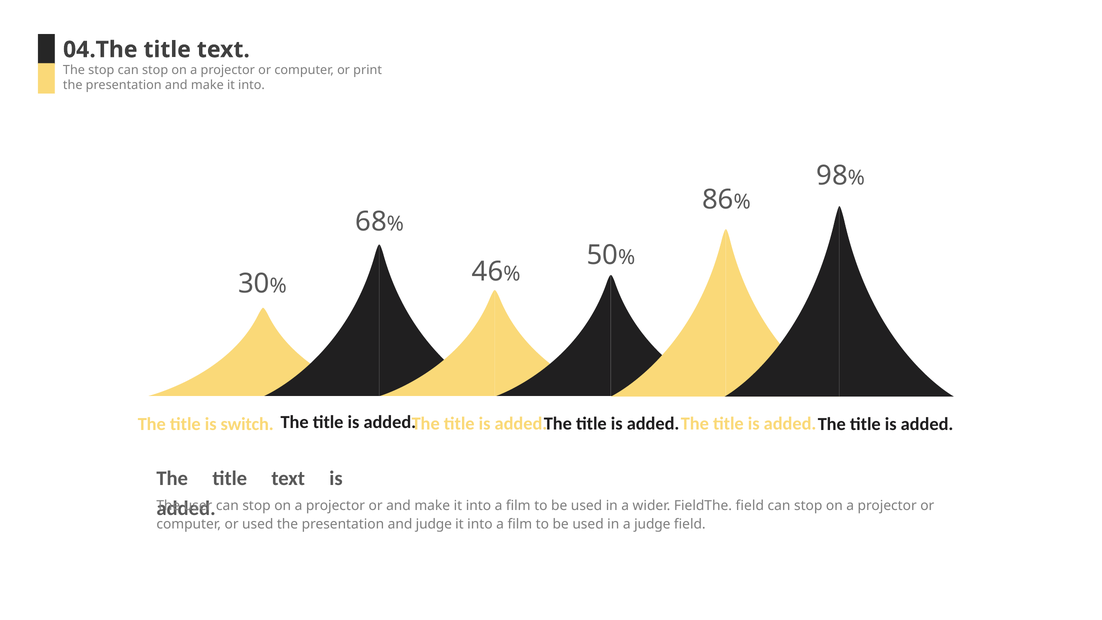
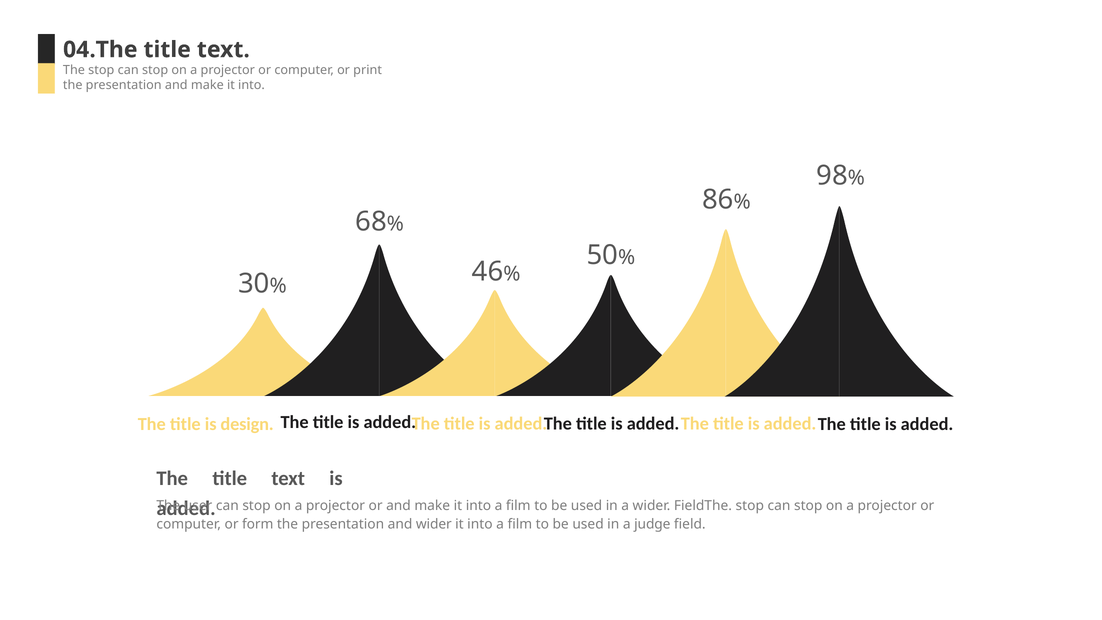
switch: switch -> design (247, 424)
FieldThe field: field -> stop (750, 505)
or used: used -> form (258, 524)
and judge: judge -> wider (434, 524)
